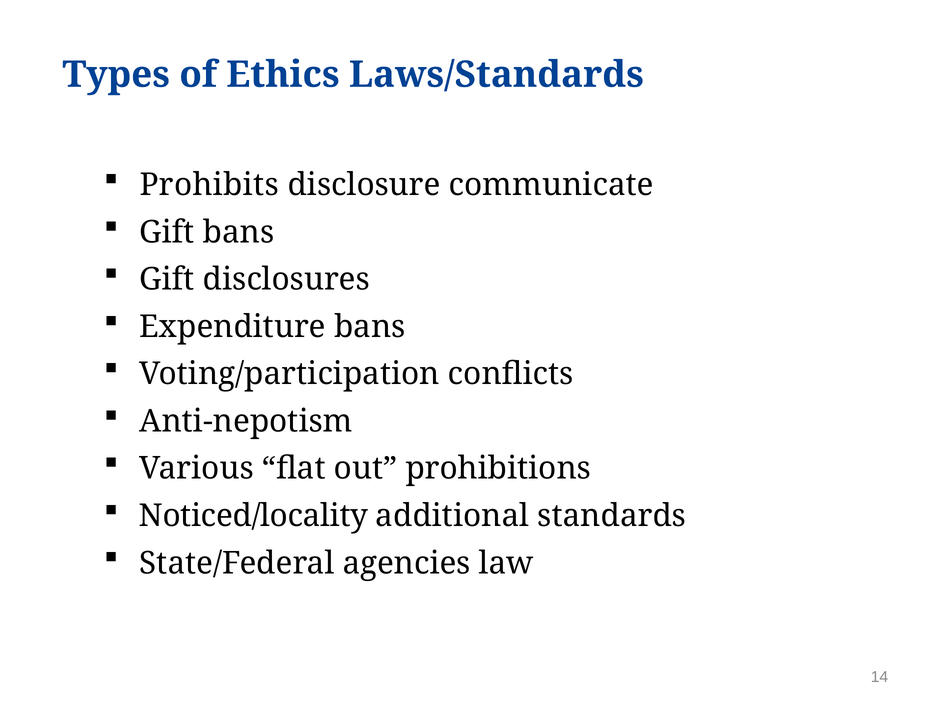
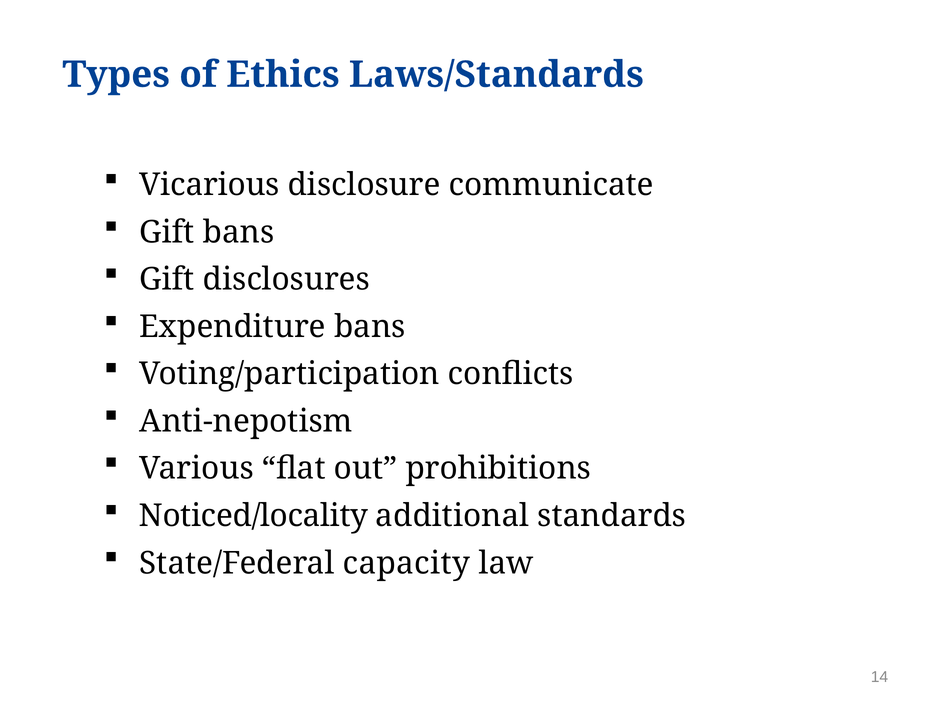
Prohibits: Prohibits -> Vicarious (210, 185)
agencies: agencies -> capacity (406, 563)
